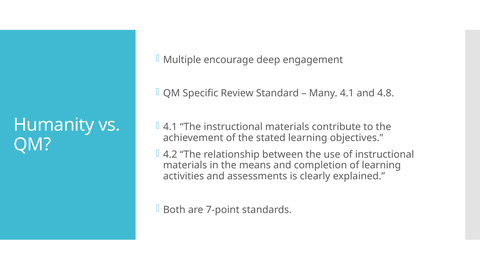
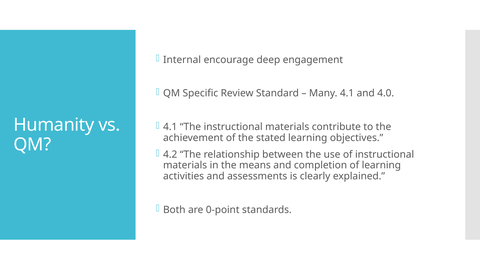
Multiple: Multiple -> Internal (182, 60)
4.8: 4.8 -> 4.0 (386, 93)
7-point: 7-point -> 0-point (223, 210)
